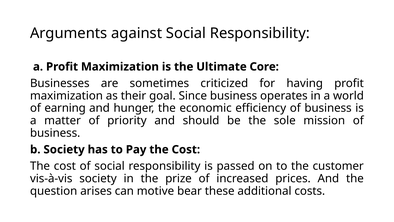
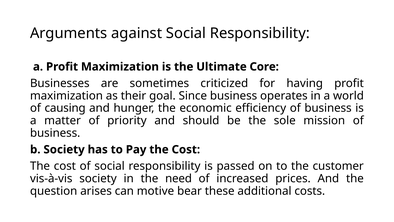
earning: earning -> causing (65, 108)
prize: prize -> need (179, 178)
